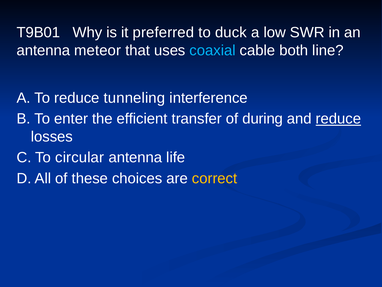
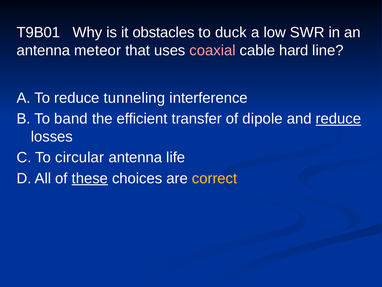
preferred: preferred -> obstacles (164, 33)
coaxial colour: light blue -> pink (213, 50)
both: both -> hard (294, 50)
enter: enter -> band (71, 119)
during: during -> dipole (263, 119)
these underline: none -> present (90, 178)
